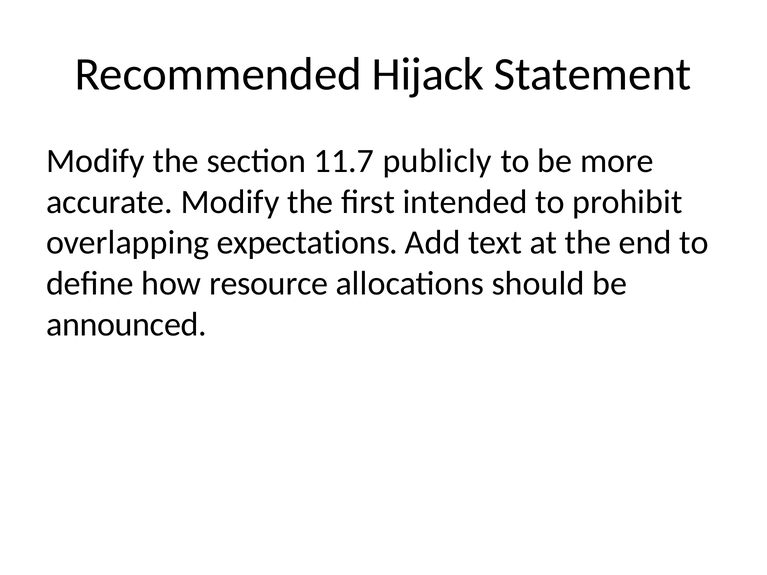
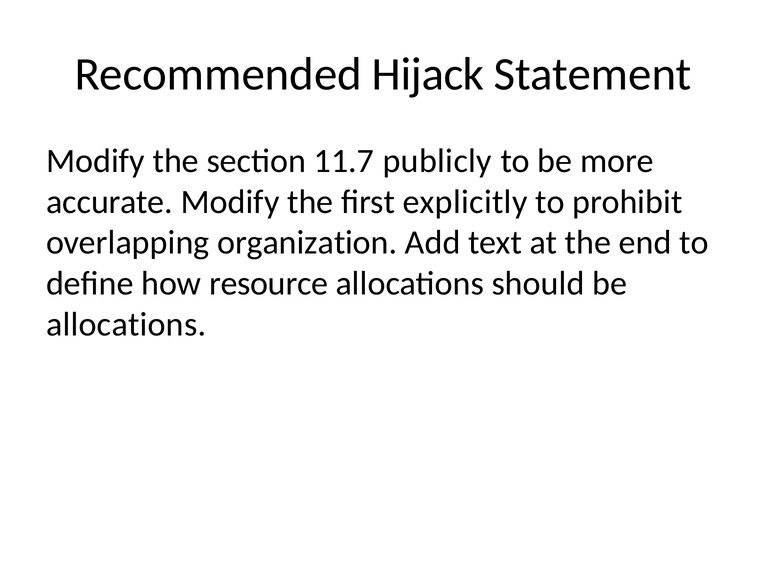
intended: intended -> explicitly (465, 202)
expectations: expectations -> organization (307, 243)
announced: announced -> allocations (126, 325)
